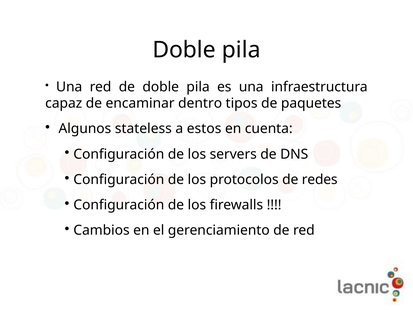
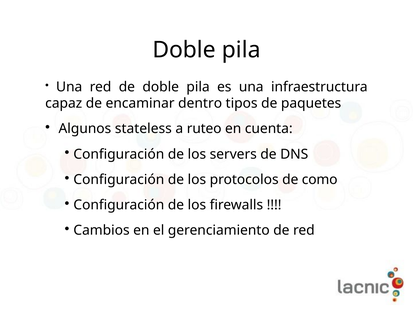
estos: estos -> ruteo (204, 129)
redes: redes -> como (320, 179)
